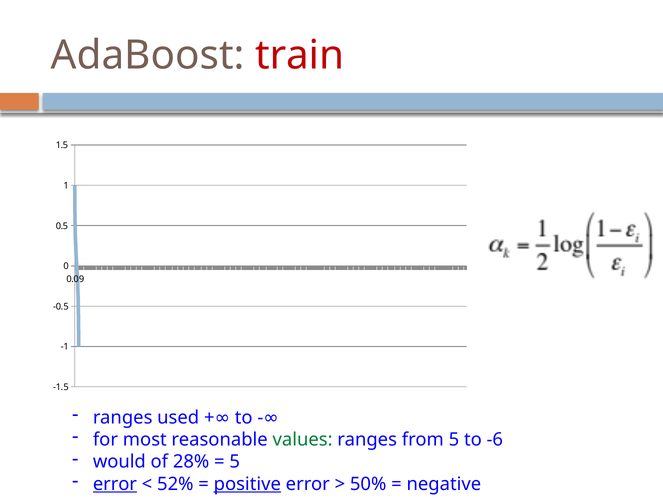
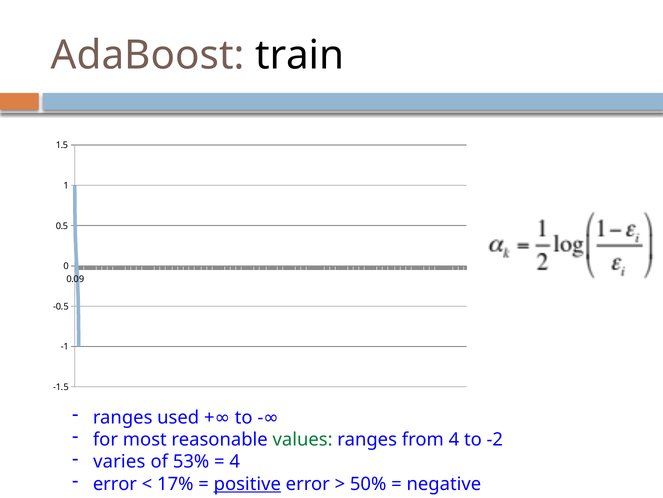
train colour: red -> black (300, 55)
from 5: 5 -> 4 (454, 439)
-6: -6 -> -2 (495, 439)
would: would -> varies (119, 461)
28%: 28% -> 53% (191, 461)
5: 5 -> 4 (235, 461)
error underline: present -> none (115, 483)
52%: 52% -> 17% (175, 483)
